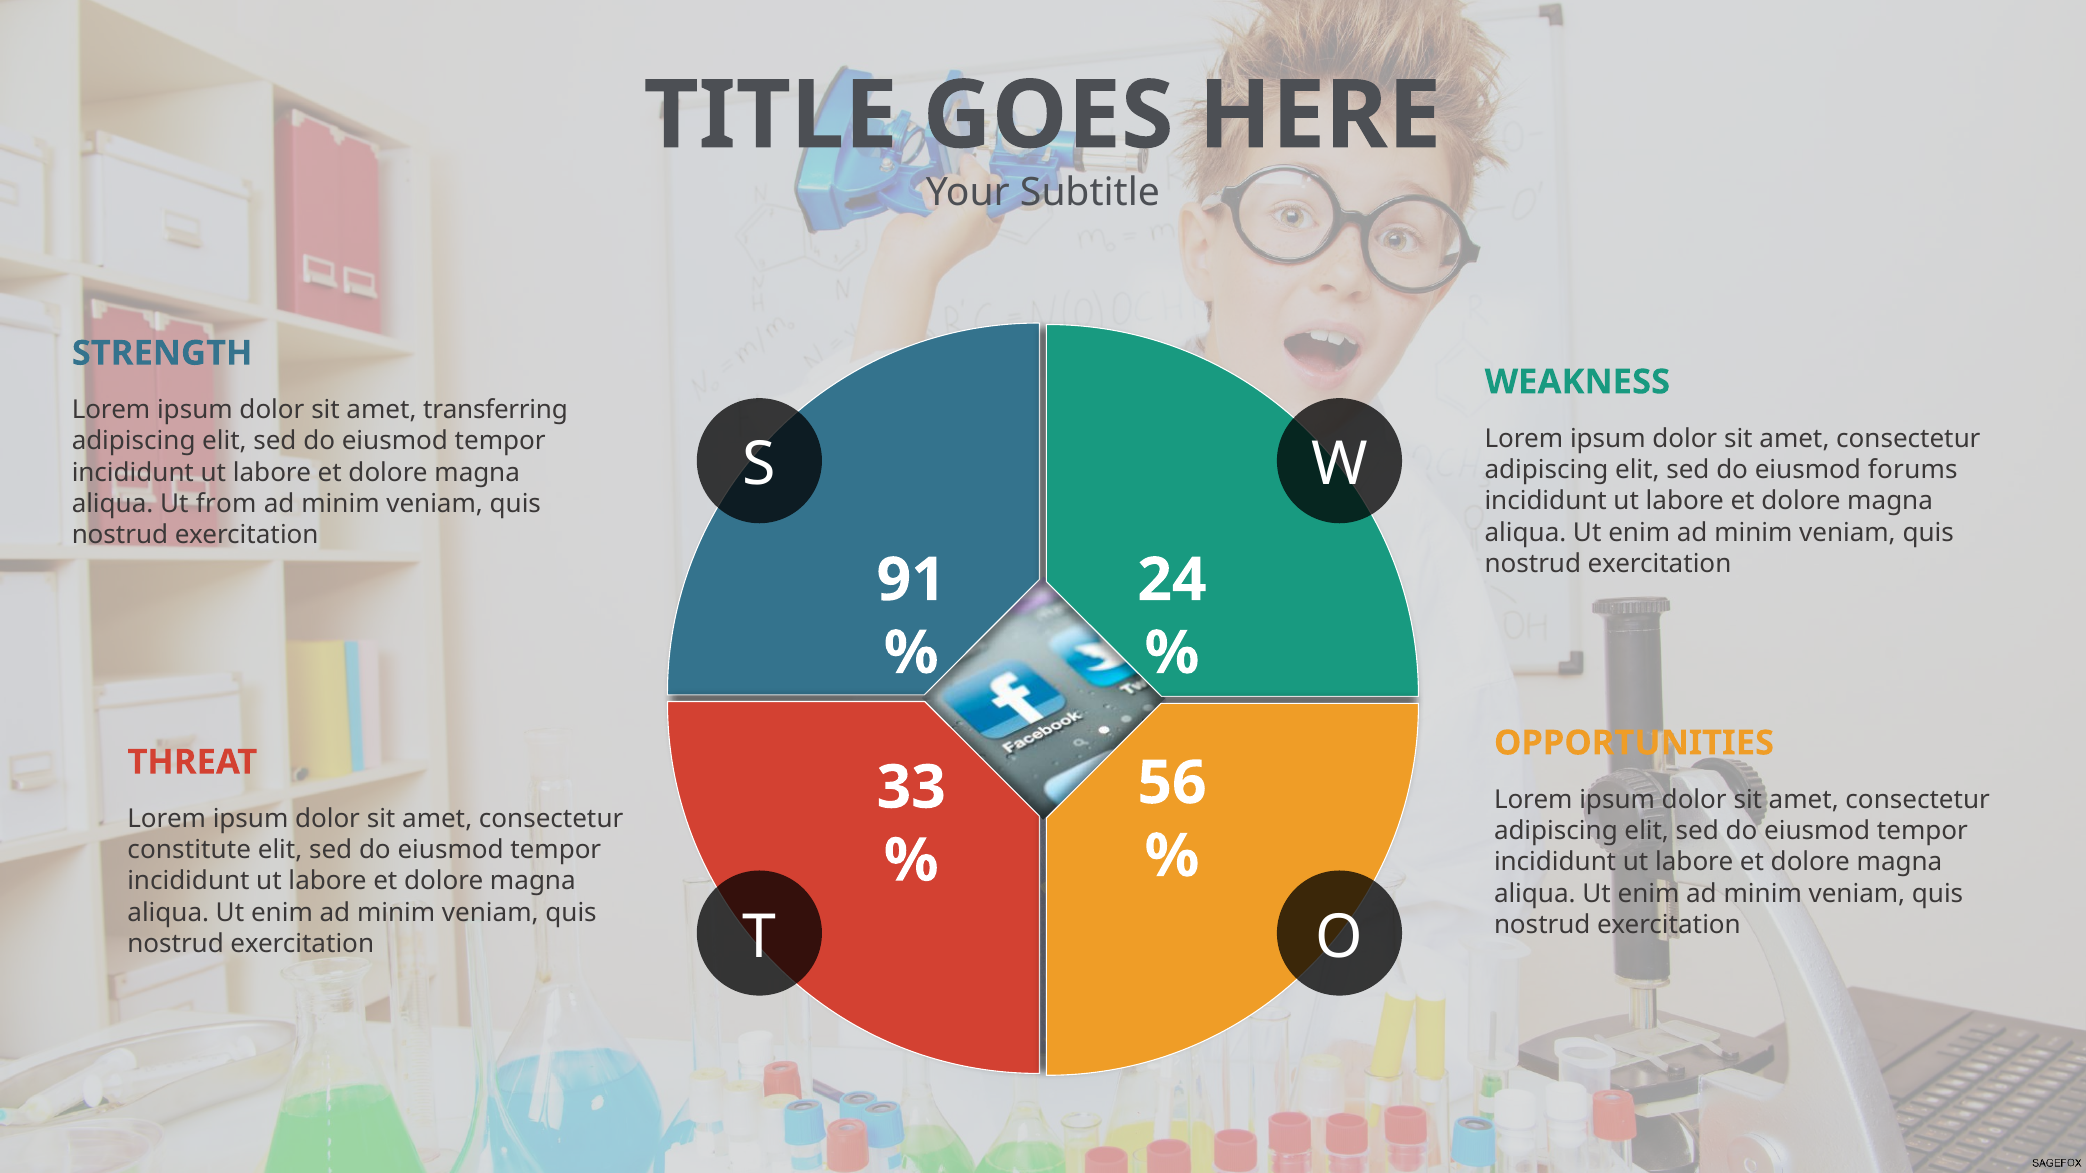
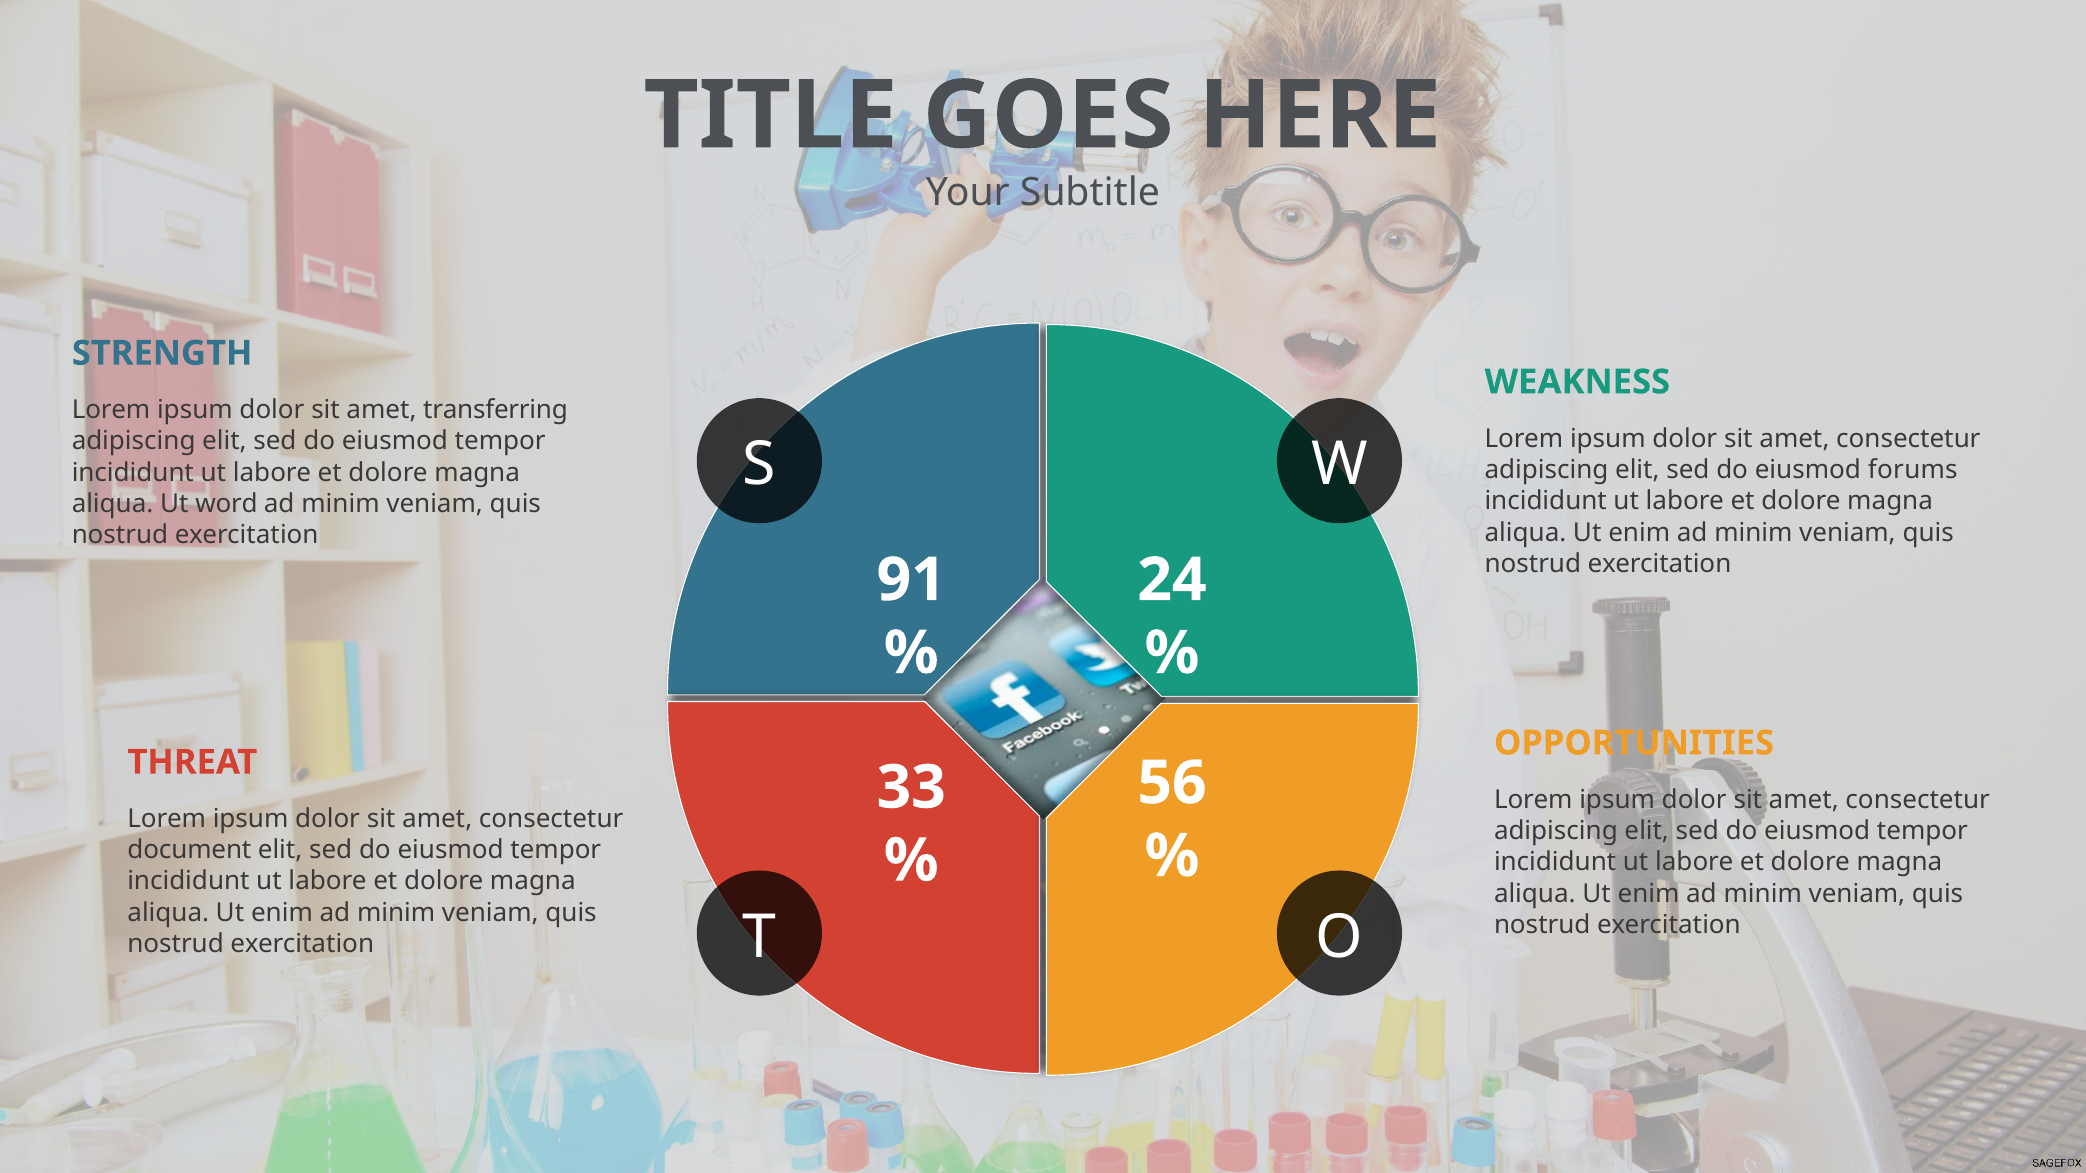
from: from -> word (226, 504)
constitute: constitute -> document (189, 850)
